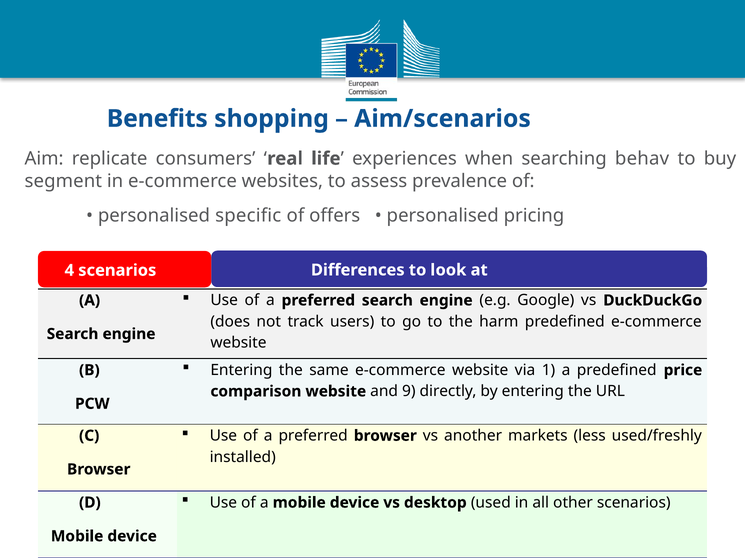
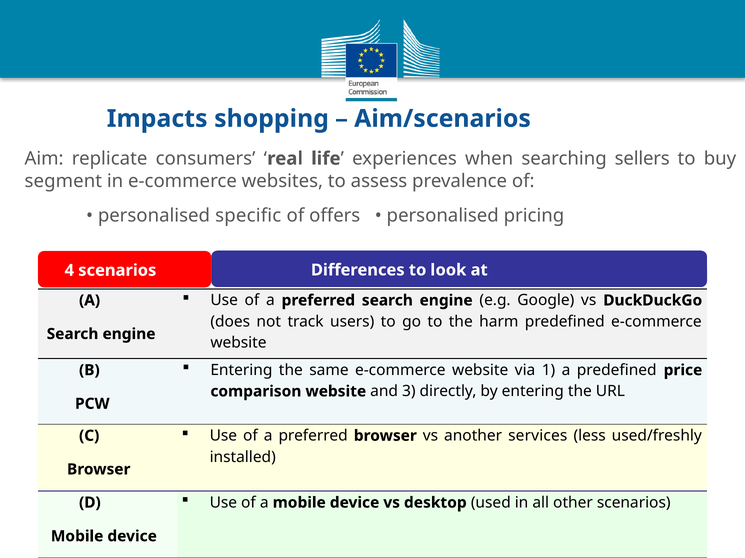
Benefits: Benefits -> Impacts (157, 119)
behav: behav -> sellers (642, 159)
9: 9 -> 3 (409, 392)
markets: markets -> services (538, 436)
